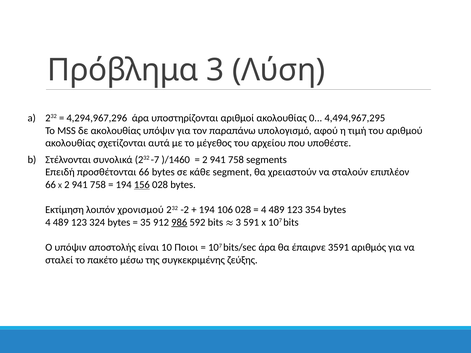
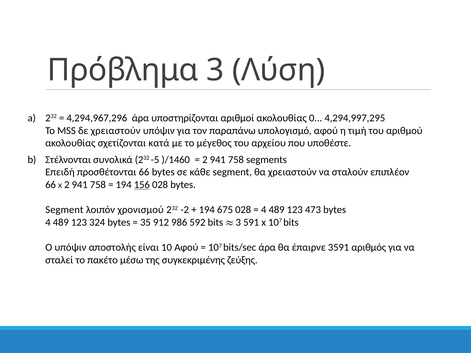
4,494,967,295: 4,494,967,295 -> 4,294,997,295 (355, 118)
δε ακολουθίας: ακολουθίας -> χρειαστούν (116, 131)
αυτά: αυτά -> κατά (159, 143)
-7: -7 -> -5 (155, 160)
Εκτίμηση: Εκτίμηση -> Segment (64, 210)
106: 106 -> 675 (225, 210)
354: 354 -> 473 (313, 210)
986 underline: present -> none (179, 222)
10 Ποιοι: Ποιοι -> Αφού (186, 248)
